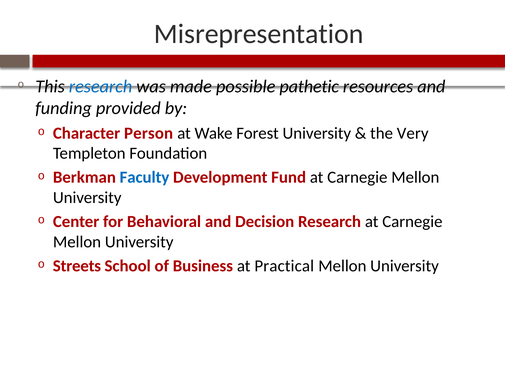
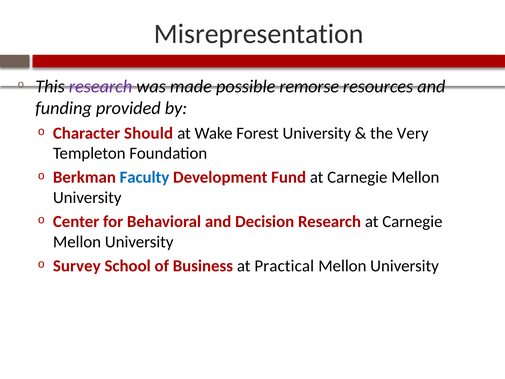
research colour: blue -> purple (101, 86)
pathetic: pathetic -> remorse (309, 86)
Person: Person -> Should (149, 133)
Streets: Streets -> Survey (77, 266)
